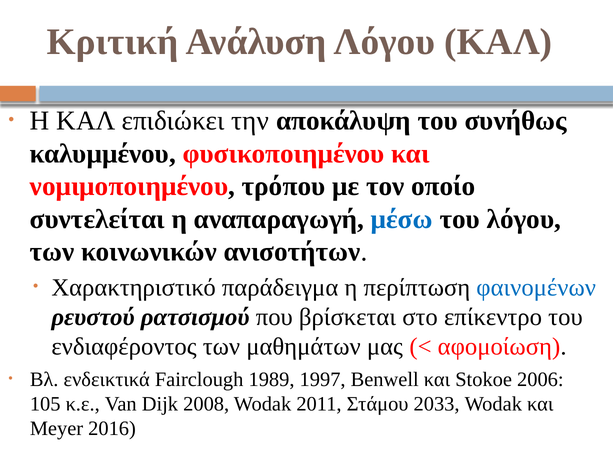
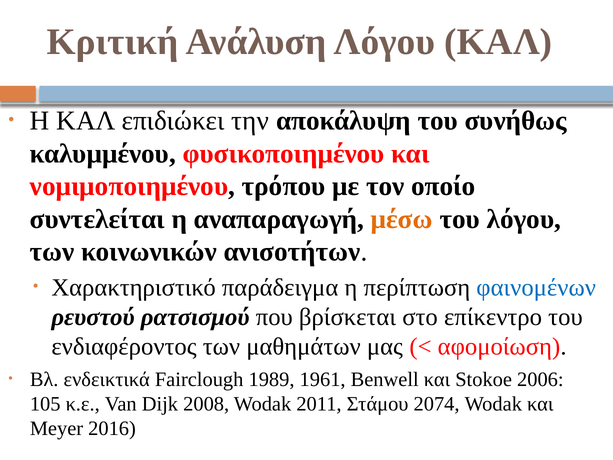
μέσω colour: blue -> orange (402, 219)
1997: 1997 -> 1961 (323, 379)
2033: 2033 -> 2074 (437, 404)
